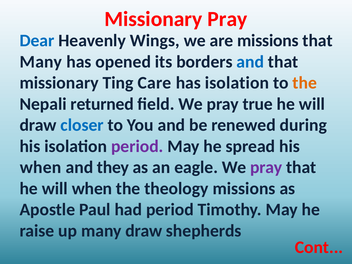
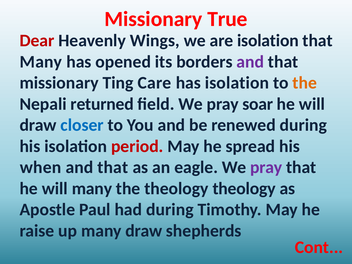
Missionary Pray: Pray -> True (227, 19)
Dear colour: blue -> red (37, 41)
are missions: missions -> isolation (268, 41)
and colour: blue -> purple (250, 62)
true: true -> soar (258, 104)
period colour: purple -> red (137, 146)
they: they -> that (113, 167)
will when: when -> many (92, 188)
theology missions: missions -> theology (244, 188)
had period: period -> during (170, 210)
